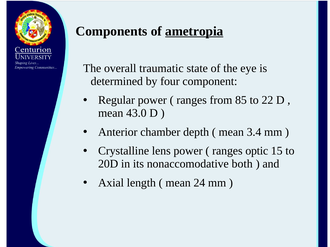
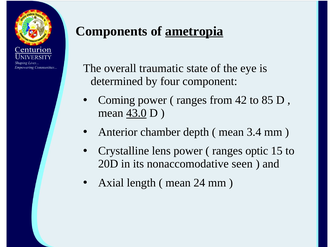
Regular: Regular -> Coming (117, 100)
85: 85 -> 42 (241, 100)
22: 22 -> 85 (267, 100)
43.0 underline: none -> present (136, 113)
both: both -> seen (242, 164)
